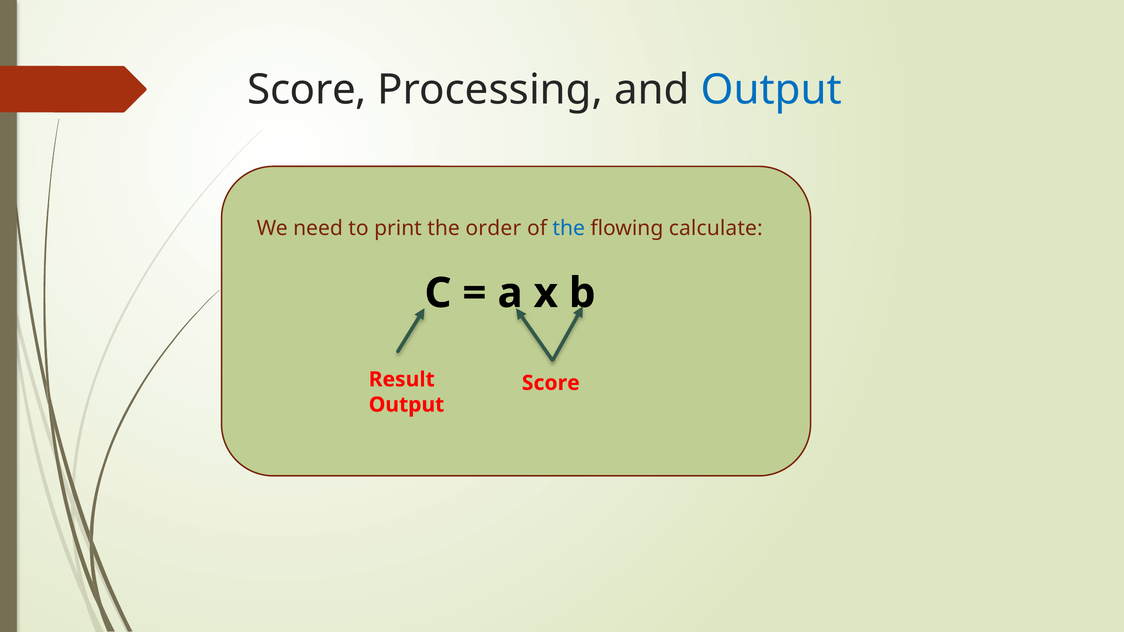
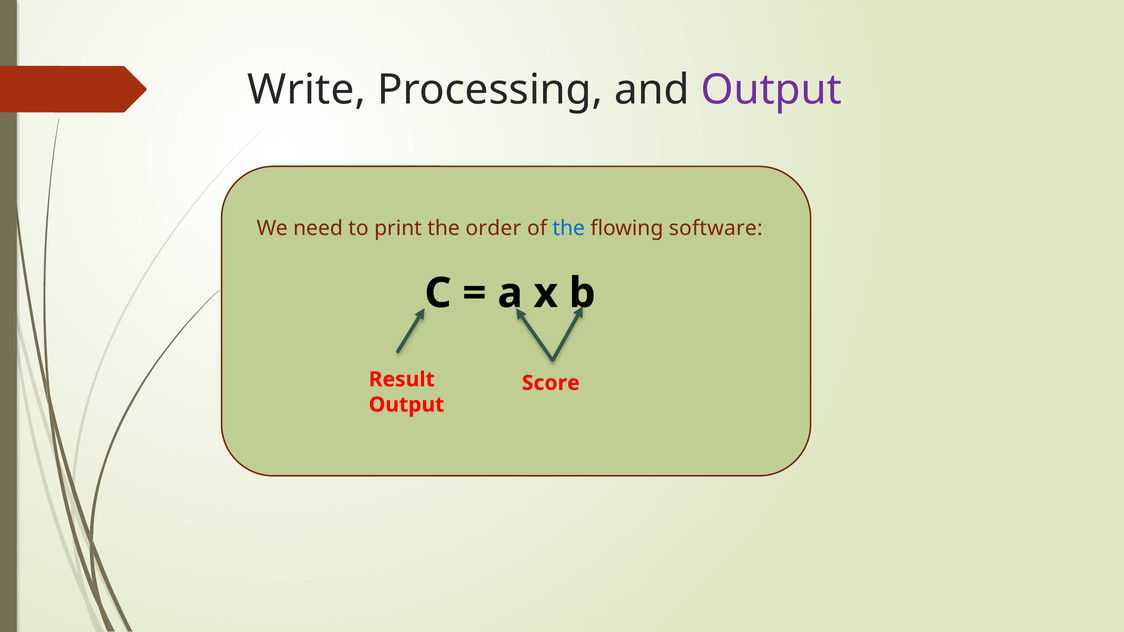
Score: Score -> Write (307, 90)
Output colour: blue -> purple (771, 90)
calculate: calculate -> software (716, 229)
